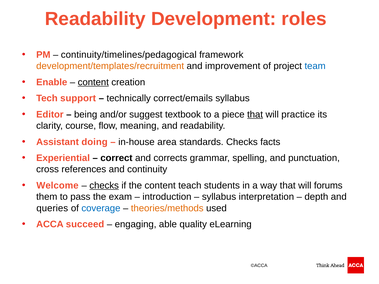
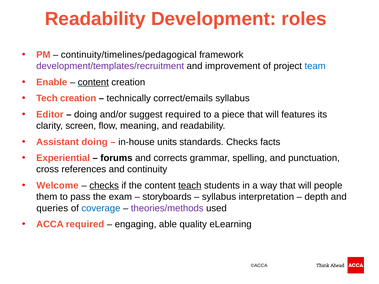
development/templates/recruitment colour: orange -> purple (110, 66)
Tech support: support -> creation (78, 98)
being: being -> doing (86, 115)
suggest textbook: textbook -> required (183, 115)
that underline: present -> none (255, 115)
practice: practice -> features (298, 115)
course: course -> screen (81, 126)
area: area -> units (167, 142)
correct: correct -> forums (116, 158)
teach underline: none -> present (190, 186)
forums: forums -> people (328, 186)
introduction: introduction -> storyboards (167, 197)
theories/methods colour: orange -> purple (167, 208)
ACCA succeed: succeed -> required (85, 224)
